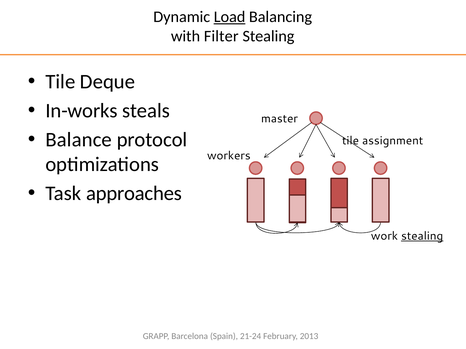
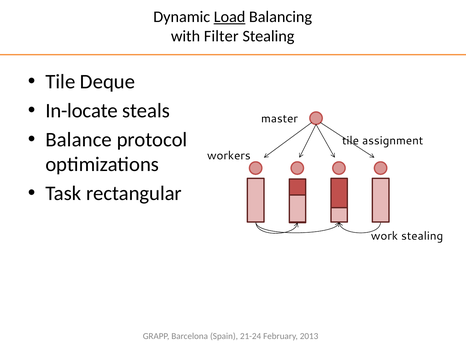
In-works: In-works -> In-locate (82, 111)
approaches: approaches -> rectangular (134, 194)
stealing underline: present -> none (422, 236)
